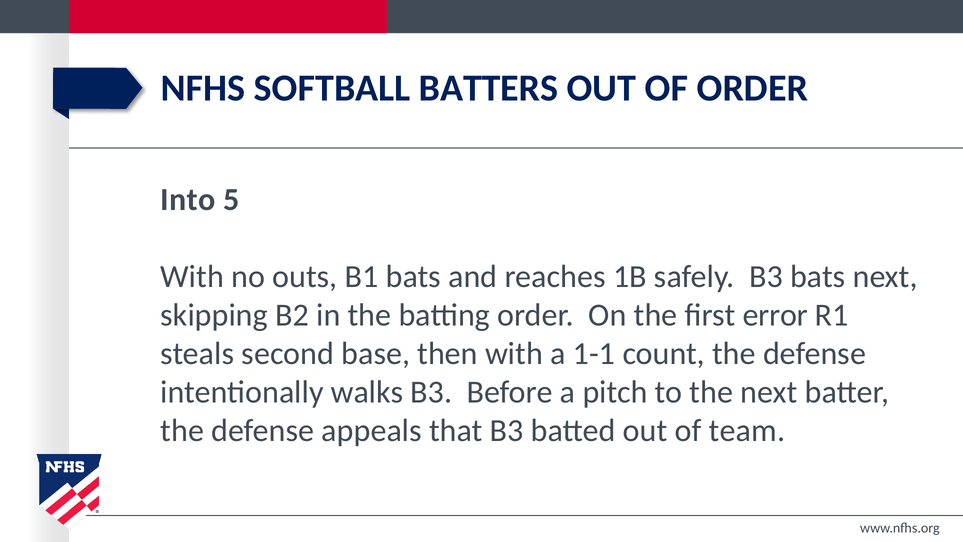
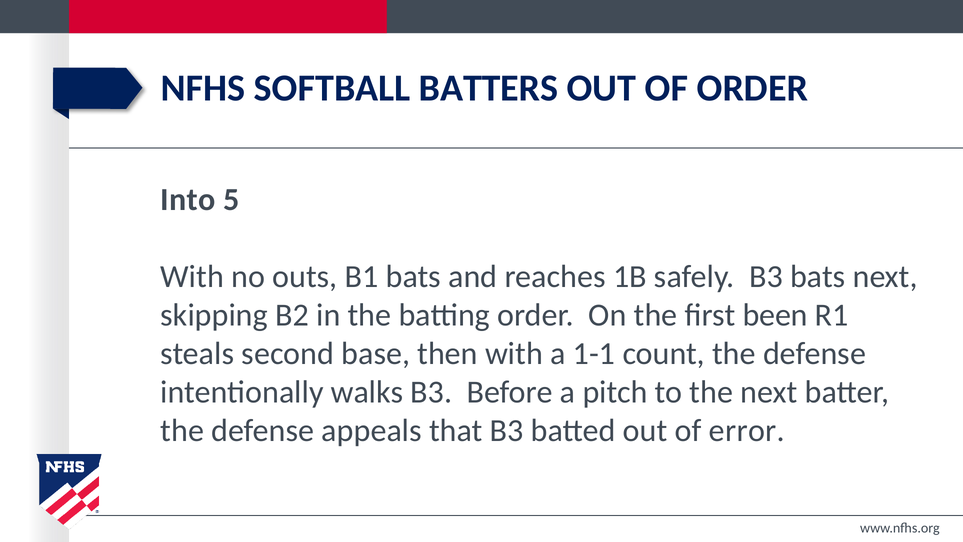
error: error -> been (775, 315)
team: team -> error (747, 431)
